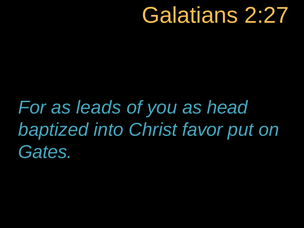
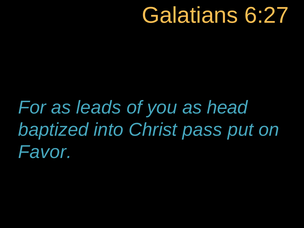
2:27: 2:27 -> 6:27 (267, 15)
favor: favor -> pass (202, 130)
Gates: Gates -> Favor (45, 152)
